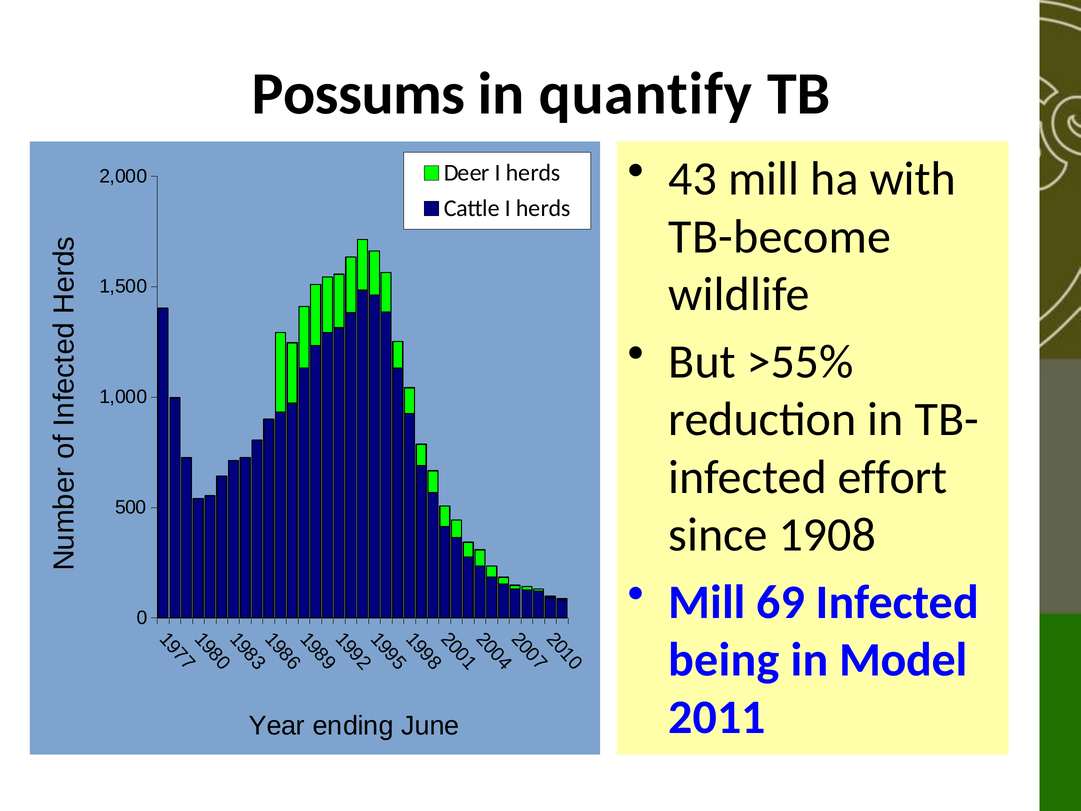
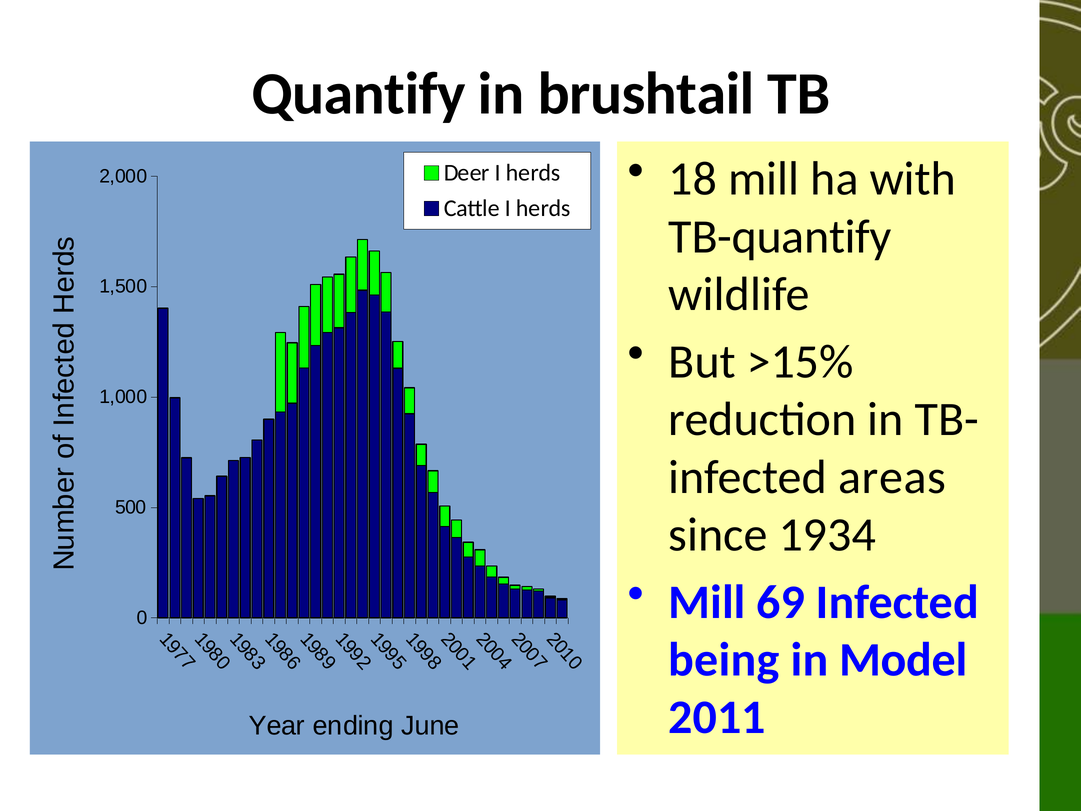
Possums: Possums -> Quantify (359, 94)
quantify: quantify -> brushtail (646, 94)
43: 43 -> 18 (693, 179)
TB-become: TB-become -> TB-quantify (780, 237)
>55%: >55% -> >15% (800, 362)
effort: effort -> areas (892, 477)
1908: 1908 -> 1934 (827, 535)
